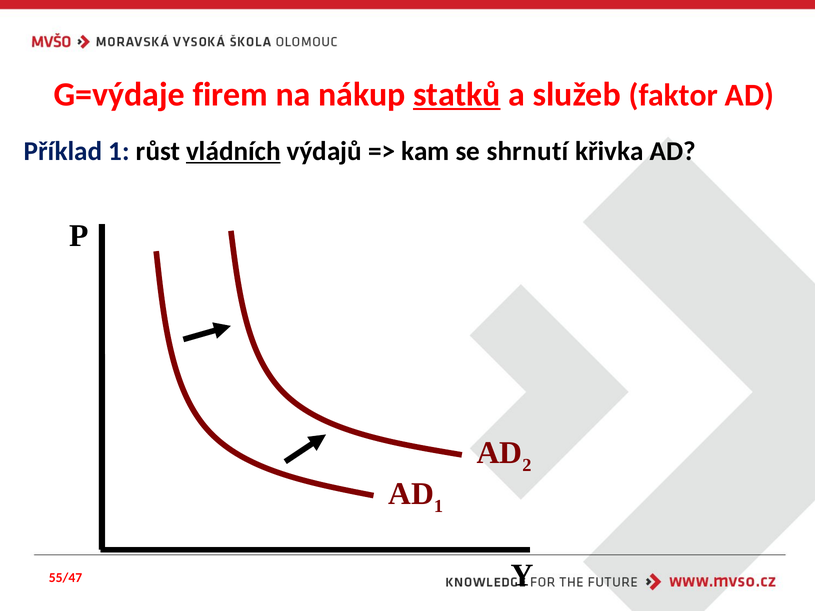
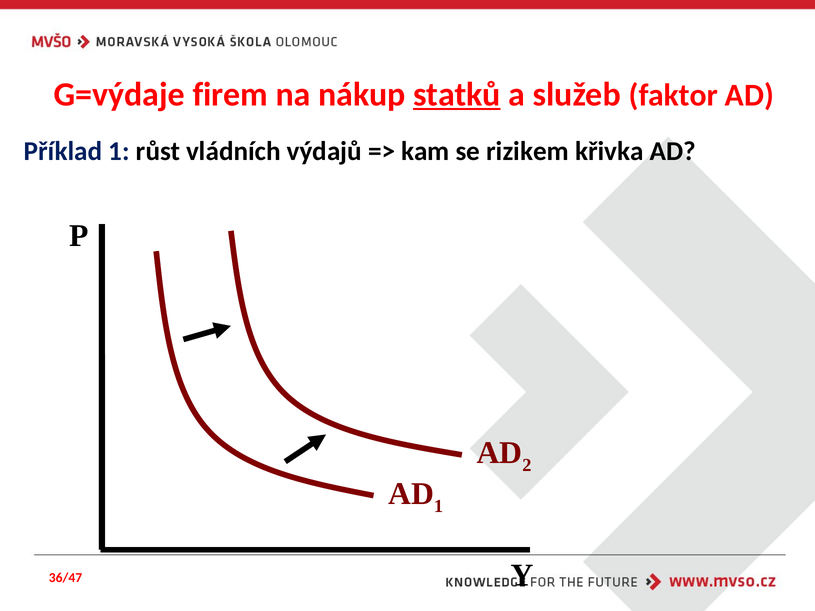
vládních underline: present -> none (233, 151)
shrnutí: shrnutí -> rizikem (528, 151)
55/47: 55/47 -> 36/47 (66, 578)
